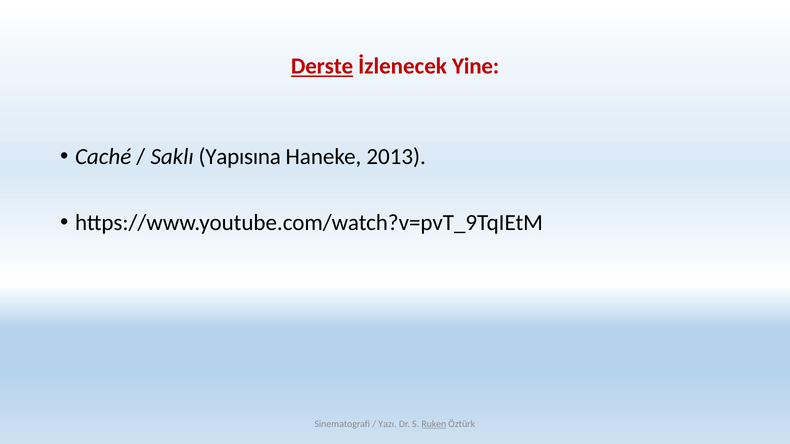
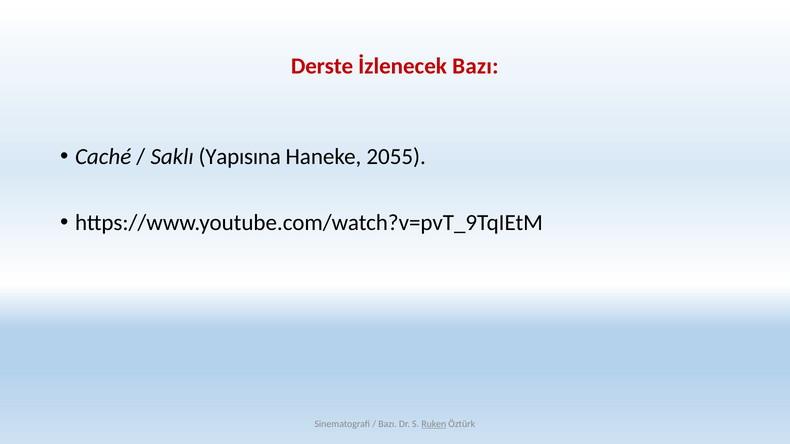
Derste underline: present -> none (322, 66)
İzlenecek Yine: Yine -> Bazı (475, 66)
2013: 2013 -> 2055 (396, 157)
Yazı: Yazı -> Bazı (388, 424)
